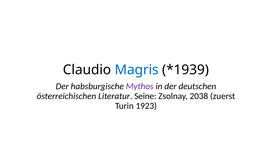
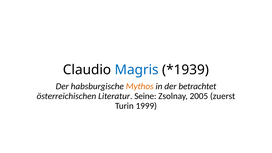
Mythos colour: purple -> orange (140, 86)
deutschen: deutschen -> betrachtet (197, 86)
2038: 2038 -> 2005 (199, 96)
1923: 1923 -> 1999 (146, 106)
